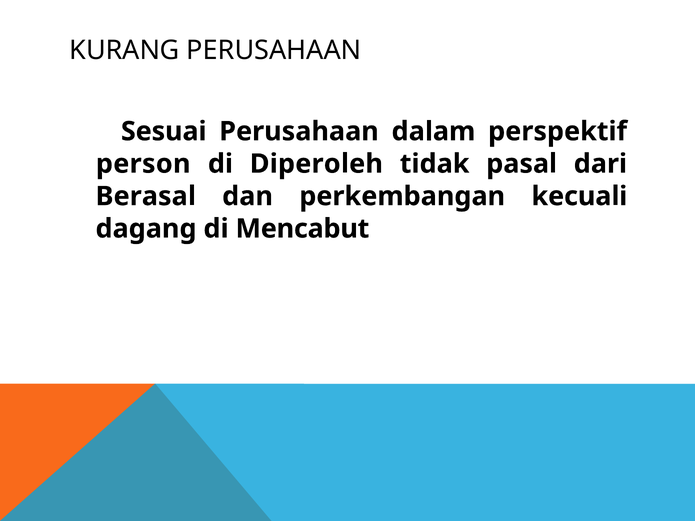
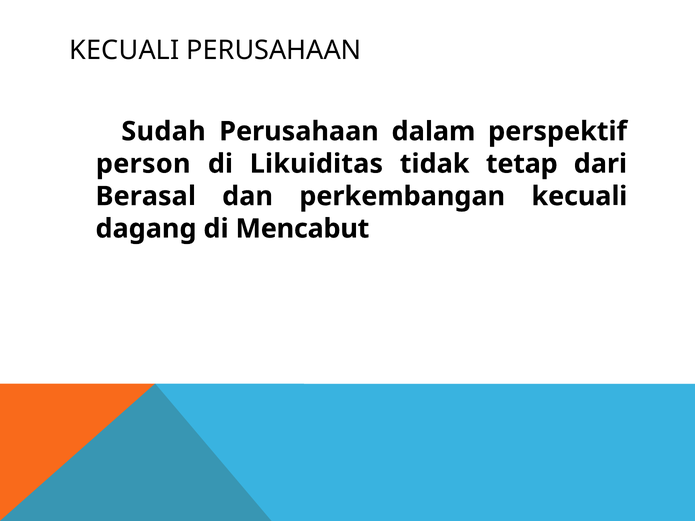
KURANG: KURANG -> KECUALI (124, 50)
Sesuai: Sesuai -> Sudah (164, 131)
Diperoleh: Diperoleh -> Likuiditas (316, 164)
pasal: pasal -> tetap (522, 164)
